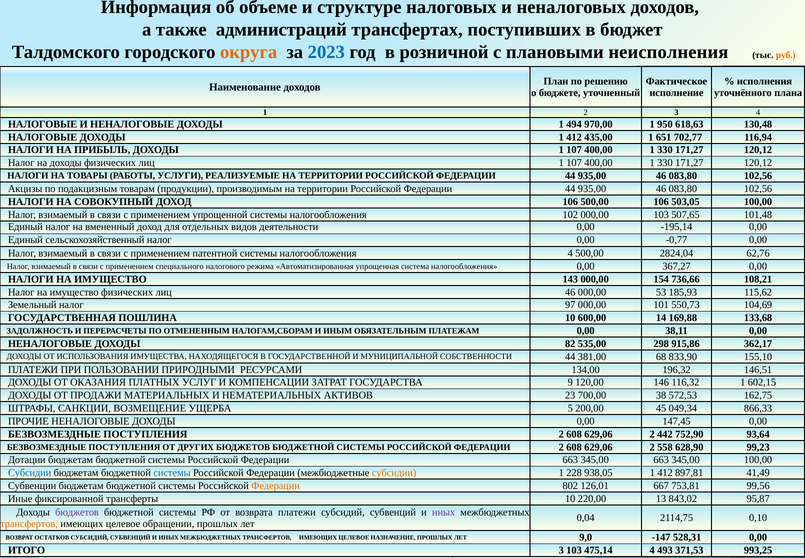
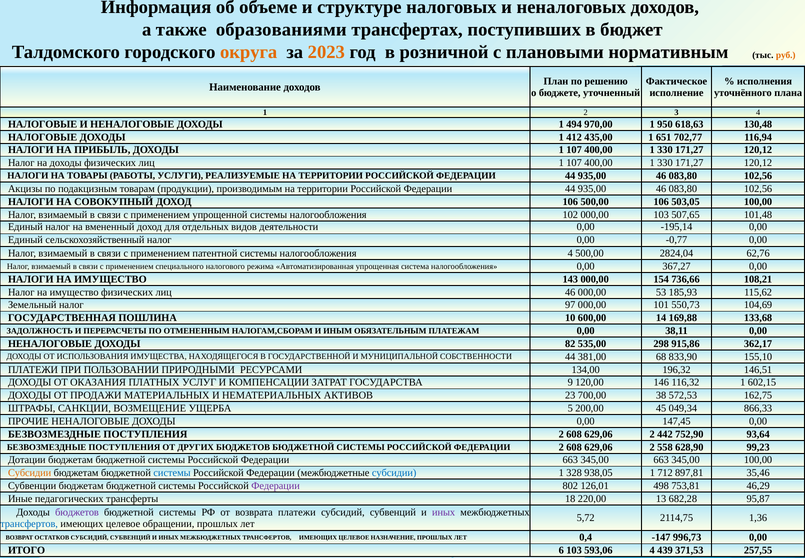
администраций: администраций -> образованиями (281, 30)
2023 colour: blue -> orange (326, 52)
неисполнения: неисполнения -> нормативным (668, 52)
Субсидии colour: blue -> orange (30, 472)
субсидии colour: orange -> blue (394, 472)
228: 228 -> 328 (574, 472)
938,05 1 412: 412 -> 712 (665, 472)
41,49: 41,49 -> 35,46 (758, 472)
Федерации colour: orange -> purple (276, 485)
667: 667 -> 498 (661, 485)
99,56: 99,56 -> 46,29 (758, 485)
фиксированной: фиксированной -> педагогических (69, 498)
трансферты 10: 10 -> 18 (570, 498)
843,02: 843,02 -> 682,28 (683, 498)
0,04: 0,04 -> 5,72 (586, 517)
0,10: 0,10 -> 1,36 (758, 517)
трансфертов colour: orange -> blue (29, 523)
9,0: 9,0 -> 0,4 (586, 537)
528,31: 528,31 -> 996,73 (687, 537)
ИТОГО 3: 3 -> 6 (561, 550)
475,14: 475,14 -> 593,06 (598, 550)
493: 493 -> 439 (665, 550)
993,25: 993,25 -> 257,55 (758, 550)
